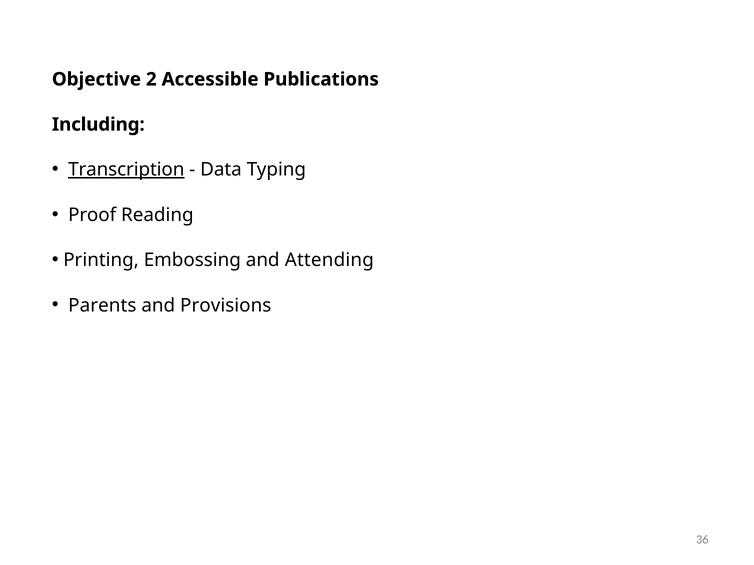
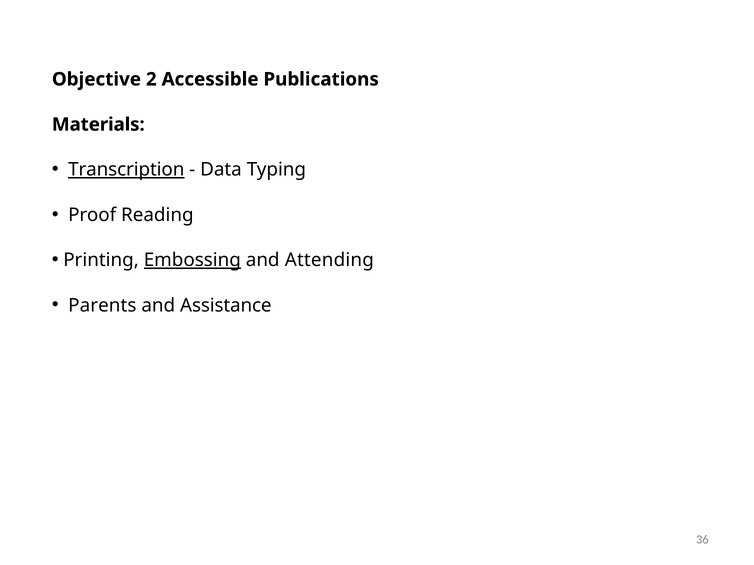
Including: Including -> Materials (98, 125)
Embossing underline: none -> present (192, 260)
Provisions: Provisions -> Assistance (226, 306)
